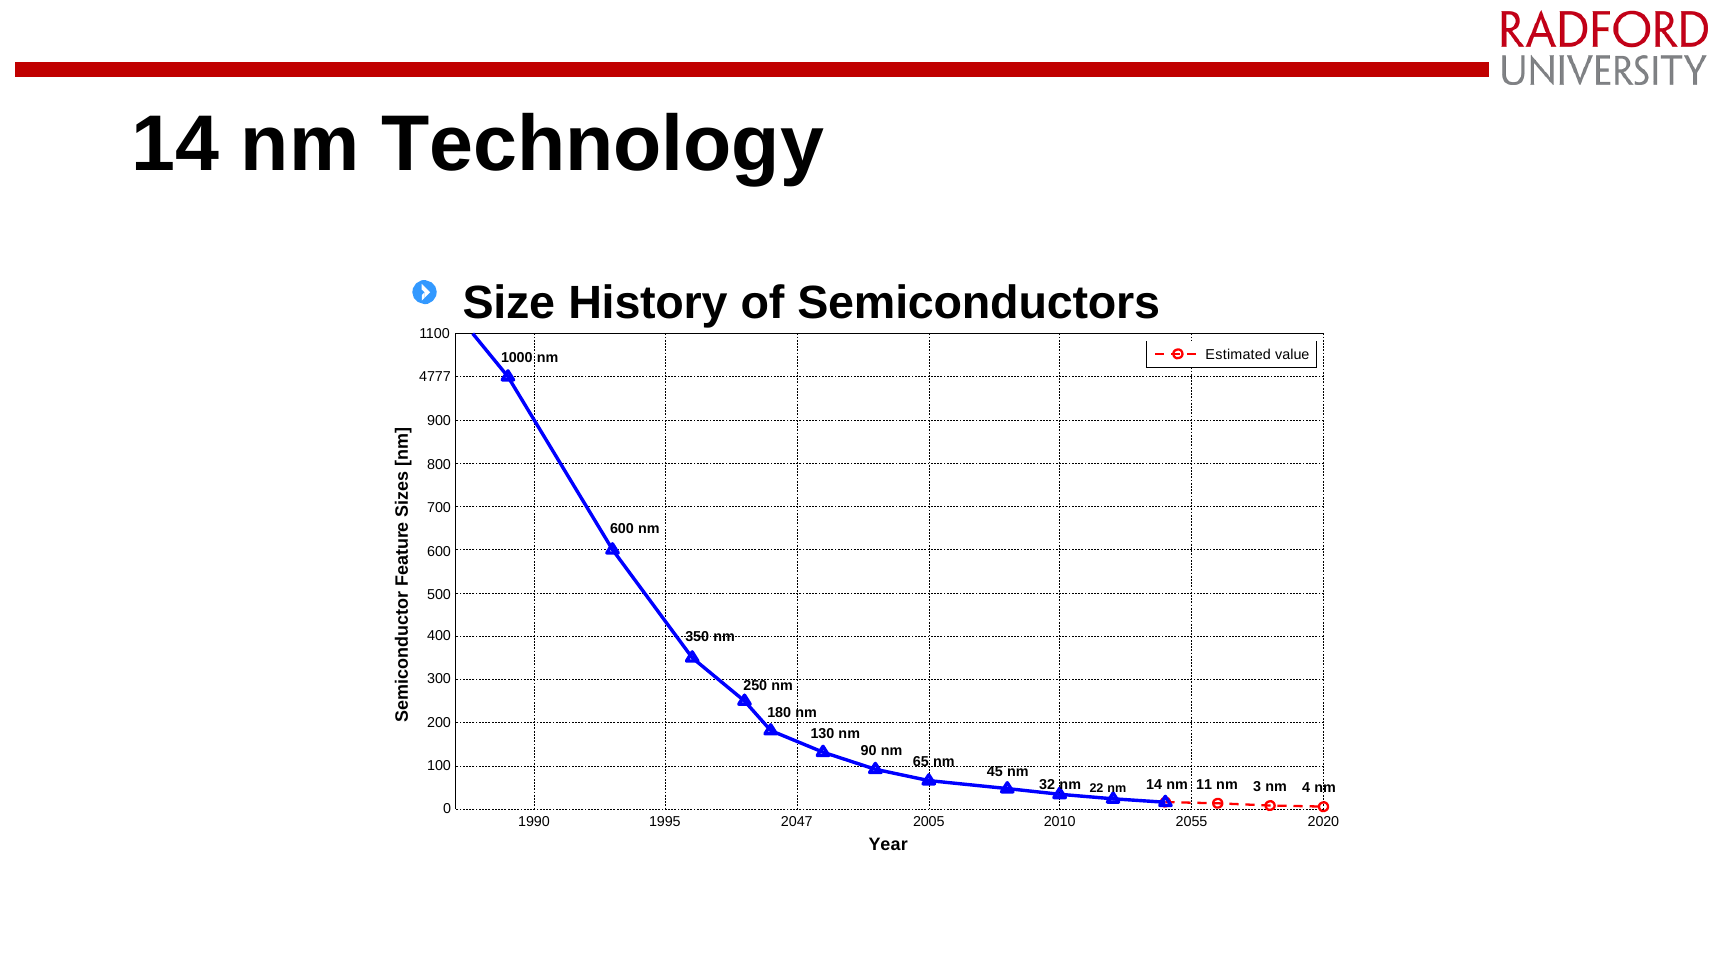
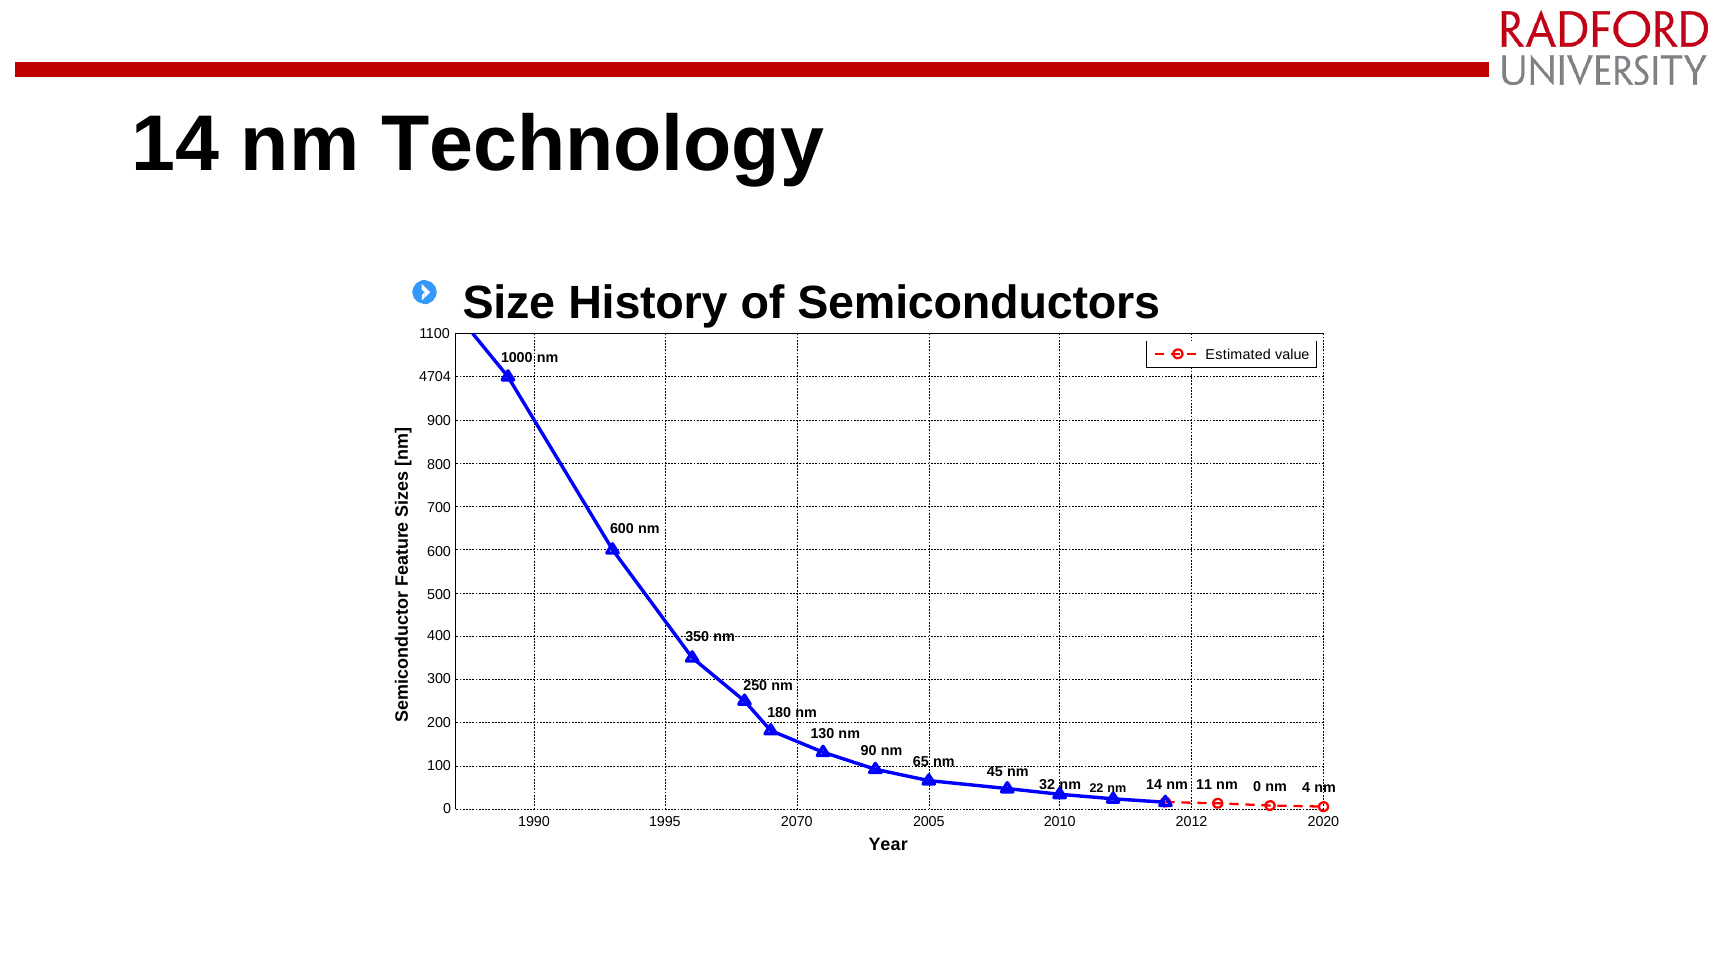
4777: 4777 -> 4704 (435, 377)
nm 3: 3 -> 0 (1257, 787)
2047: 2047 -> 2070 (797, 822)
2055: 2055 -> 2012 (1192, 822)
